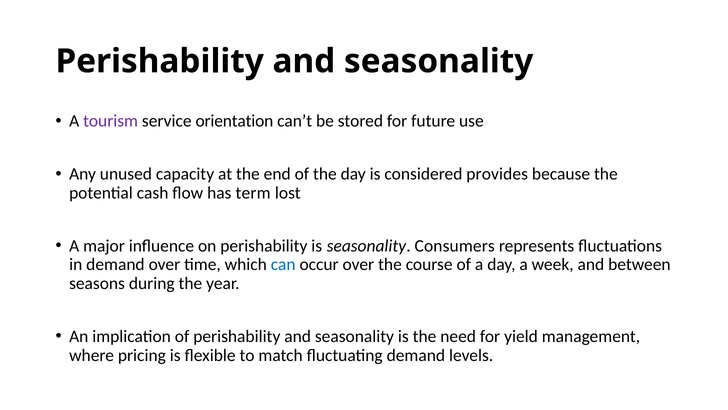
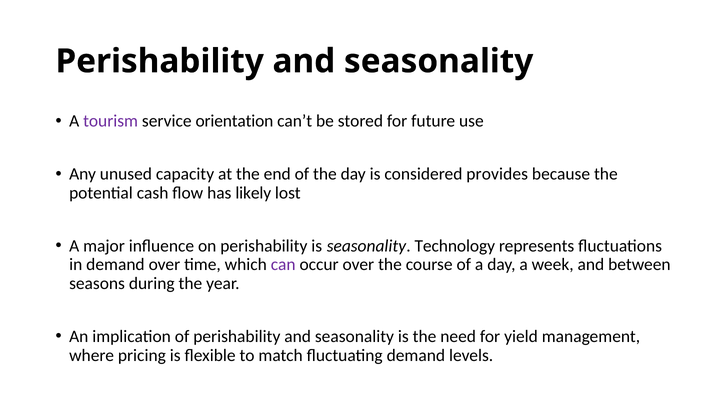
term: term -> likely (253, 193)
Consumers: Consumers -> Technology (455, 246)
can colour: blue -> purple (283, 264)
